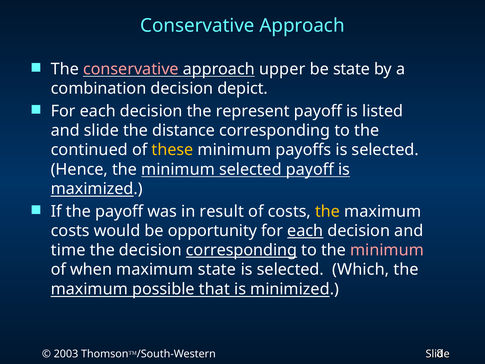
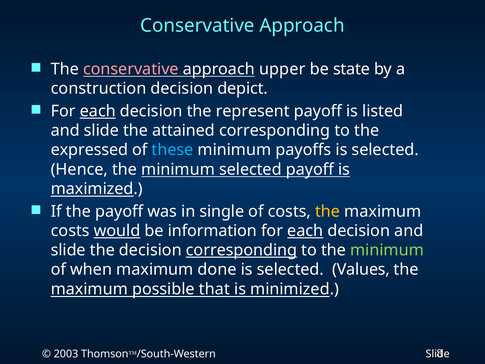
combination: combination -> construction (99, 88)
each underline: none -> present (98, 111)
distance: distance -> attained (184, 130)
continued: continued -> expressed (89, 150)
these colour: yellow -> light blue (173, 150)
result: result -> single (222, 211)
would underline: none -> present (117, 231)
opportunity: opportunity -> information (212, 231)
time: time -> slide (68, 250)
minimum colour: pink -> light green (387, 250)
maximum state: state -> done (217, 269)
Which: Which -> Values (361, 269)
